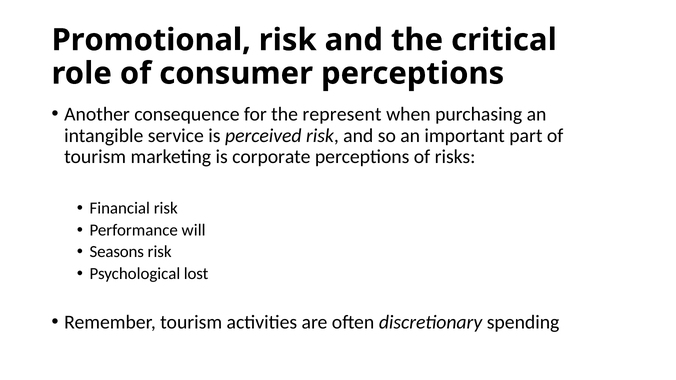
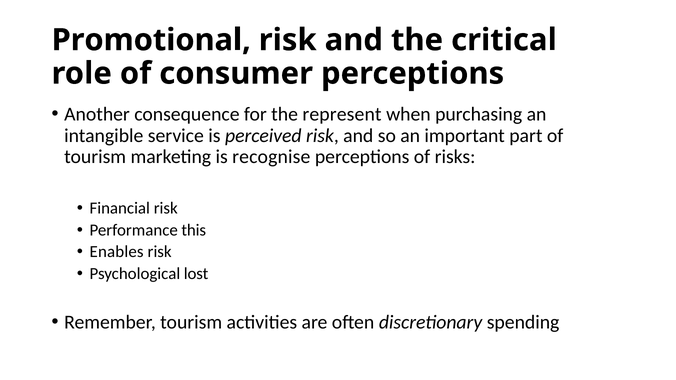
corporate: corporate -> recognise (271, 157)
will: will -> this (194, 230)
Seasons: Seasons -> Enables (117, 252)
